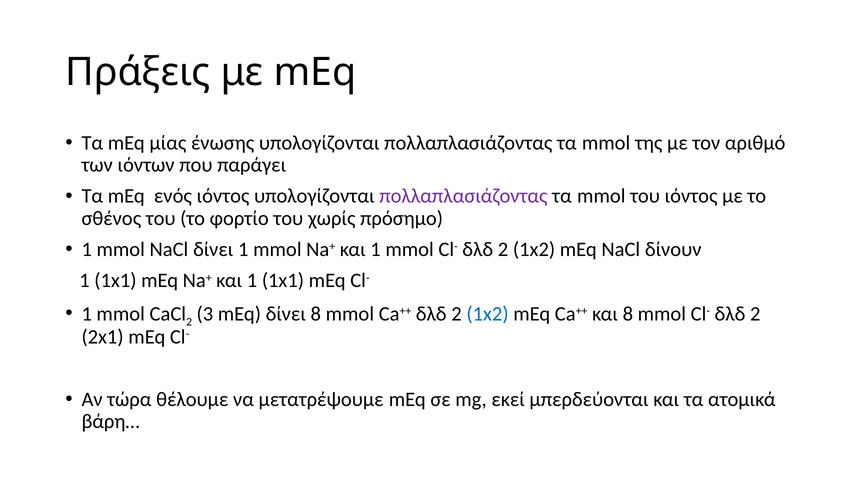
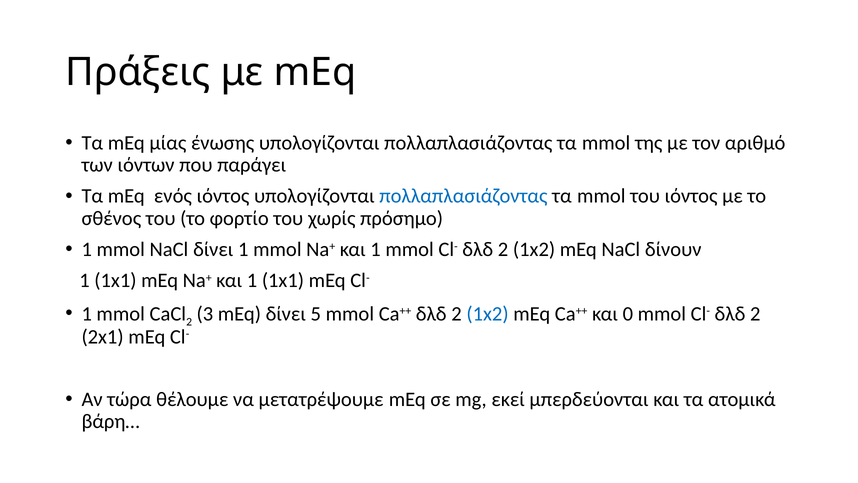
πολλαπλασιάζοντας colour: purple -> blue (463, 196)
δίνει 8: 8 -> 5 (316, 314)
και 8: 8 -> 0 (628, 314)
